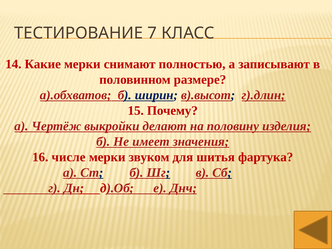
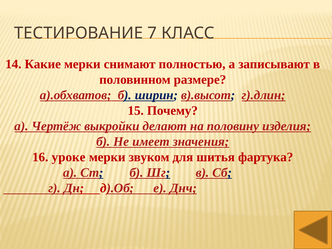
числе: числе -> уроке (69, 157)
